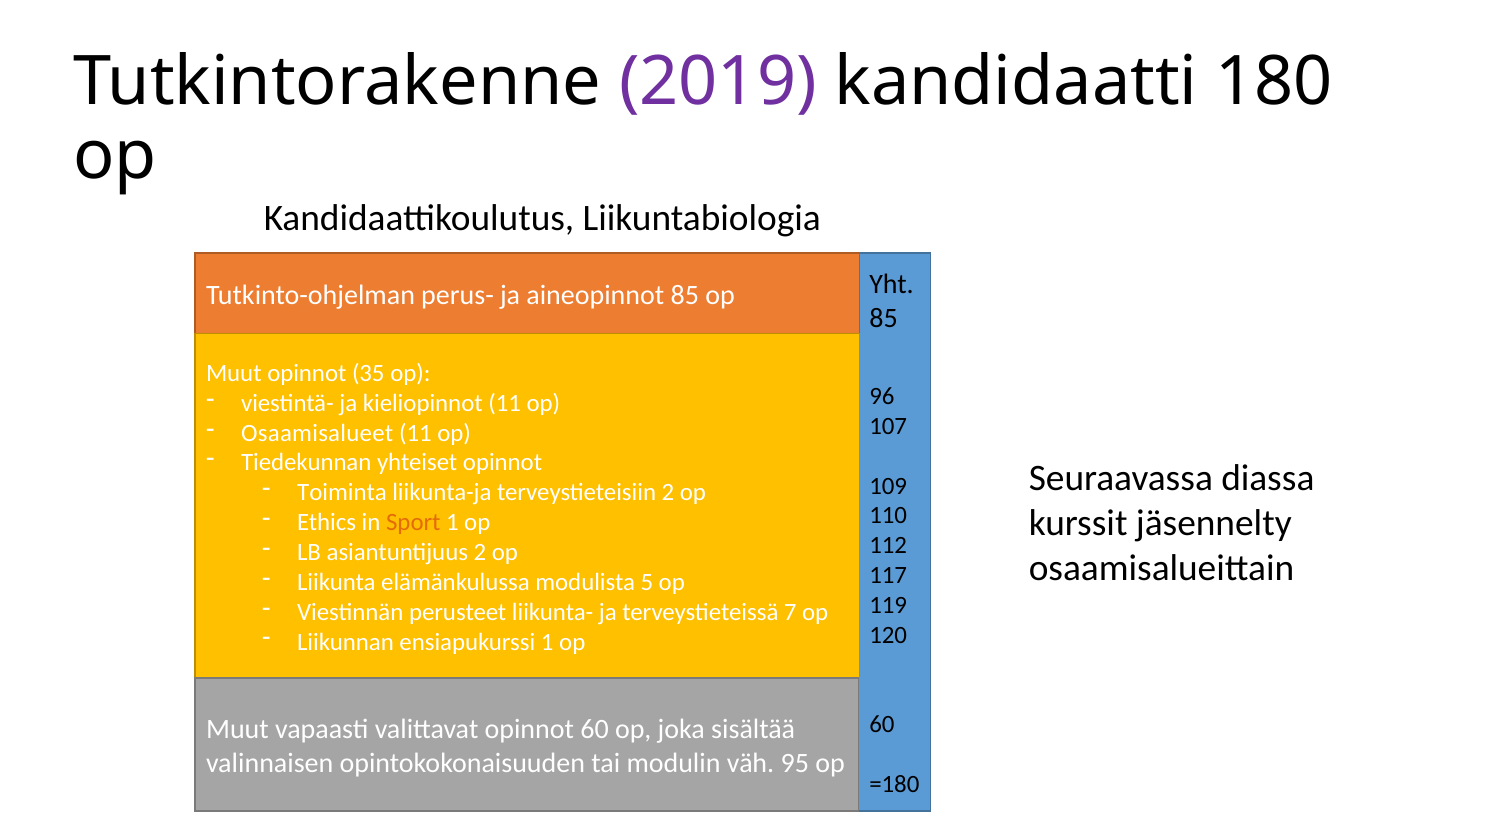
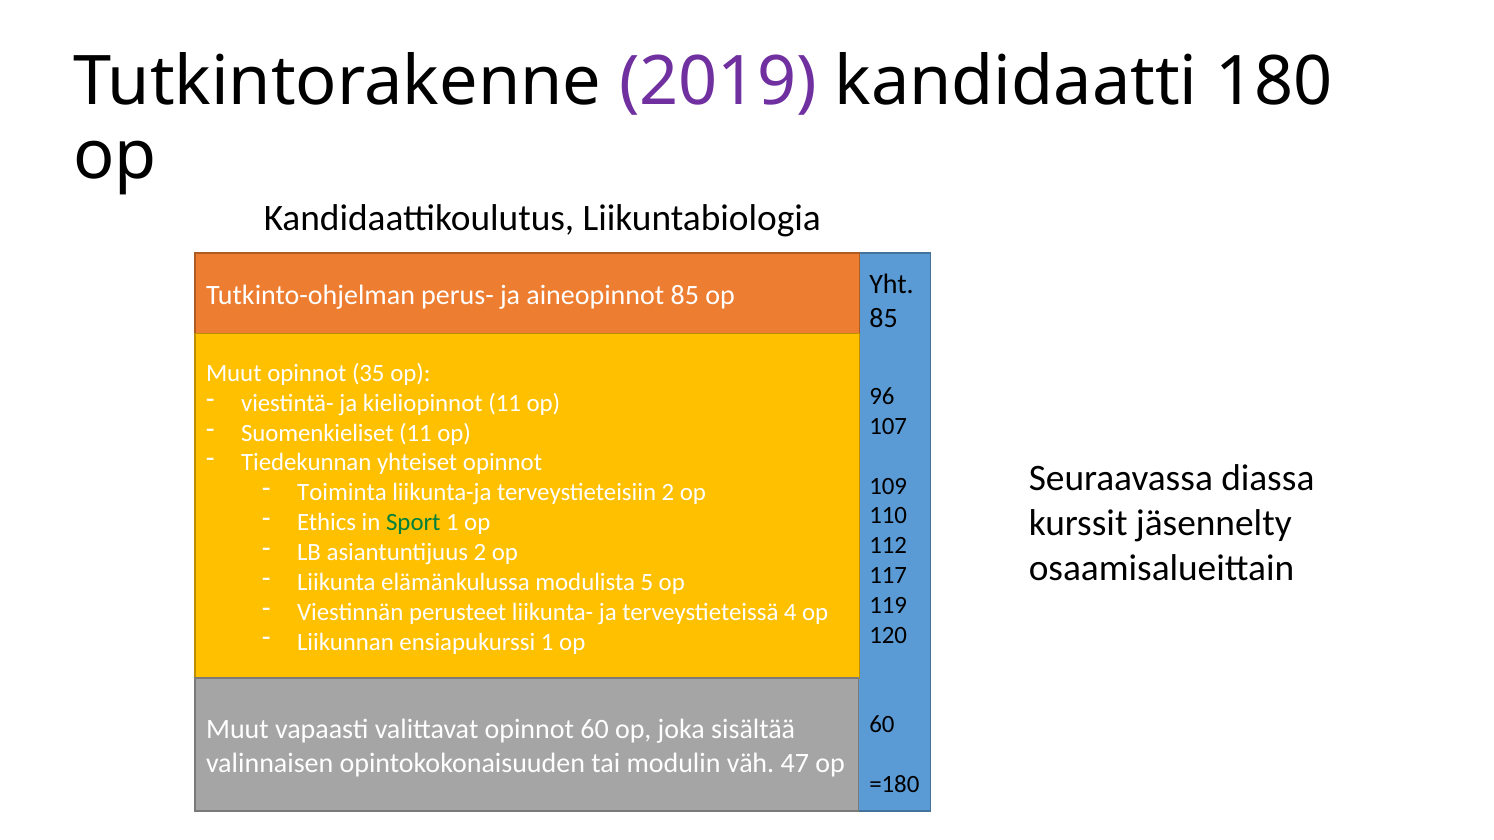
Osaamisalueet: Osaamisalueet -> Suomenkieliset (317, 433)
Sport colour: orange -> green (413, 523)
7: 7 -> 4 (790, 612)
95: 95 -> 47 (795, 764)
